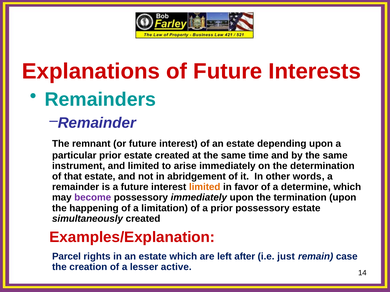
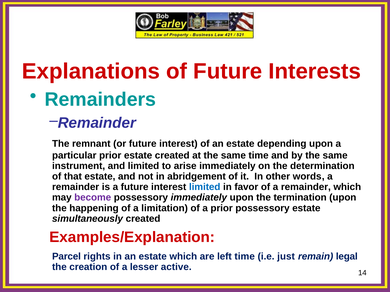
limited colour: orange -> blue (205, 187)
of a determine: determine -> remainder (306, 187)
left after: after -> time (245, 257)
case: case -> legal (347, 257)
